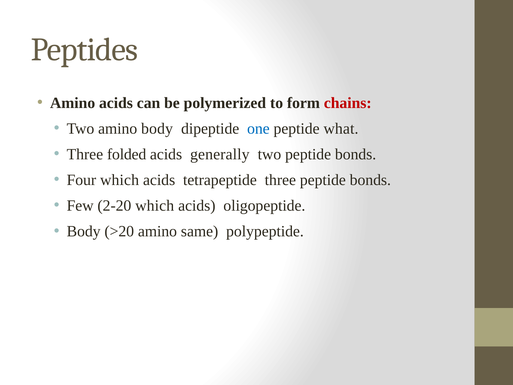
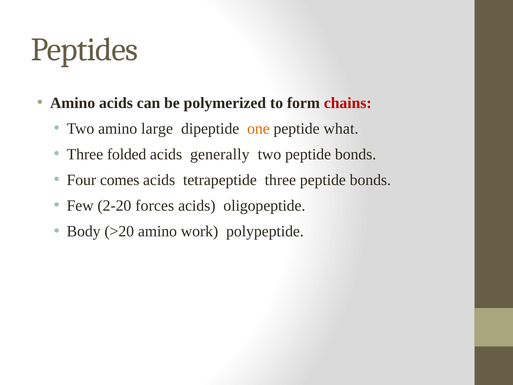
amino body: body -> large (157, 128)
one colour: blue -> orange (258, 128)
Four which: which -> comes (120, 180)
2-20 which: which -> forces (155, 206)
same: same -> work (200, 231)
